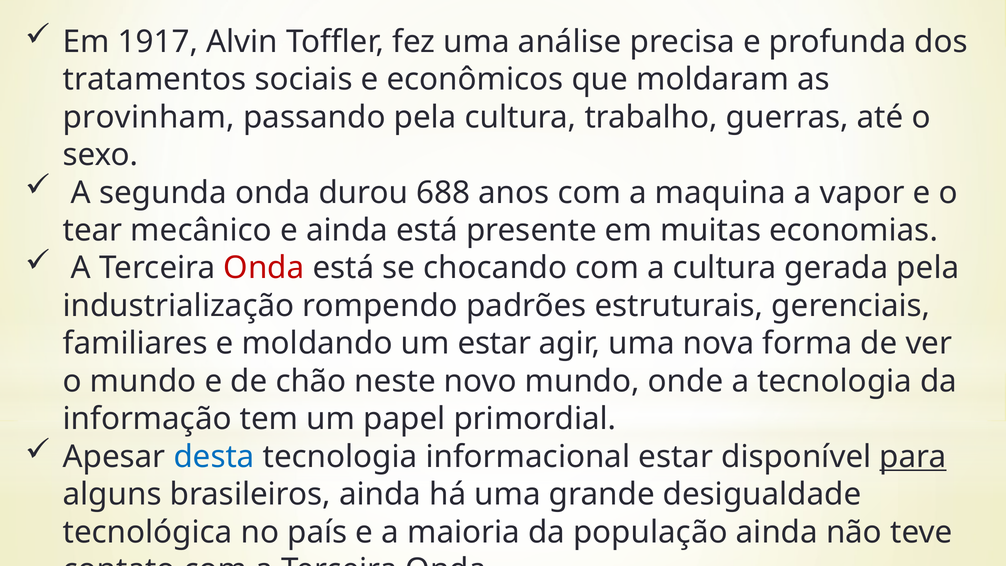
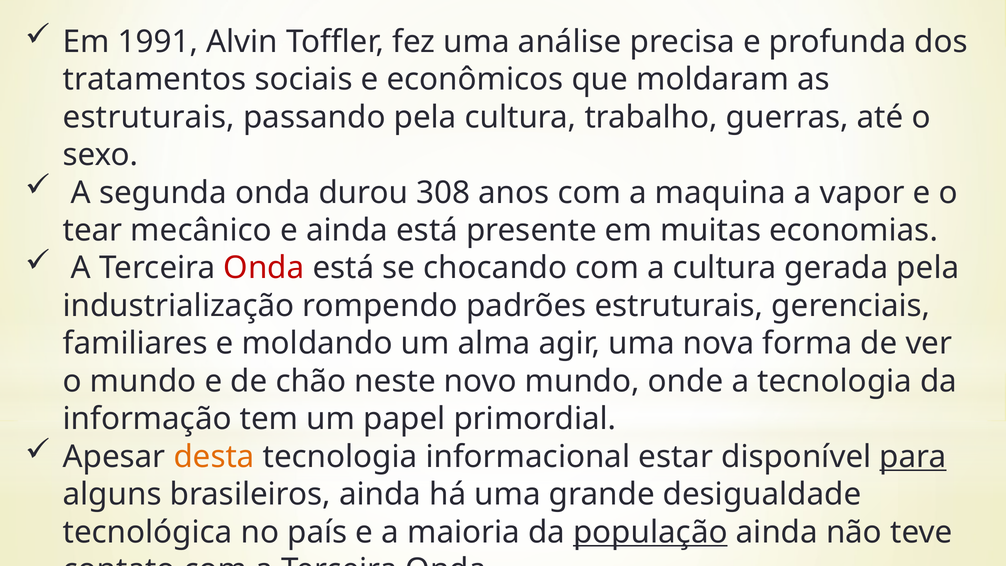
1917: 1917 -> 1991 (158, 42)
provinham: provinham -> estruturais (149, 117)
688: 688 -> 308 (443, 193)
um estar: estar -> alma (494, 343)
desta colour: blue -> orange (214, 457)
população underline: none -> present (650, 532)
